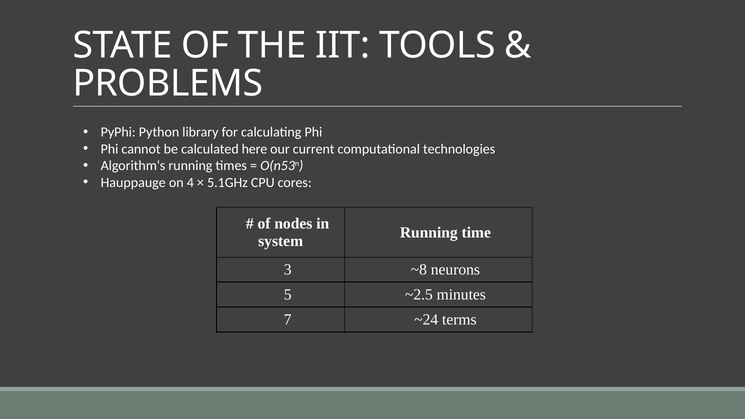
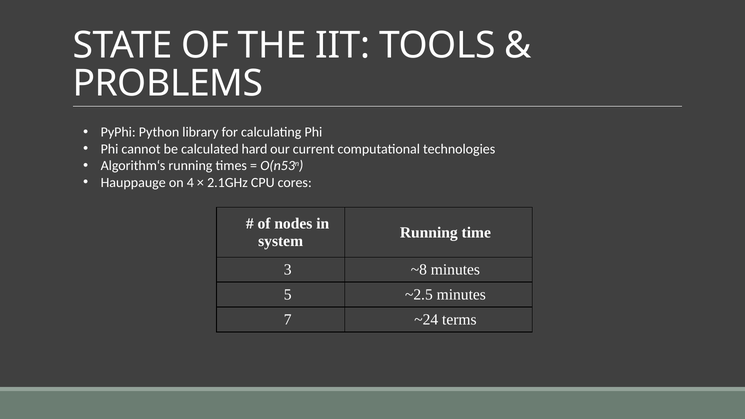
here: here -> hard (254, 149)
5.1GHz: 5.1GHz -> 2.1GHz (227, 183)
~8 neurons: neurons -> minutes (455, 270)
